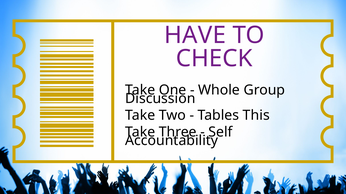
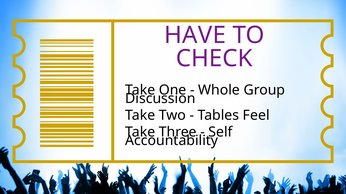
This: This -> Feel (256, 116)
